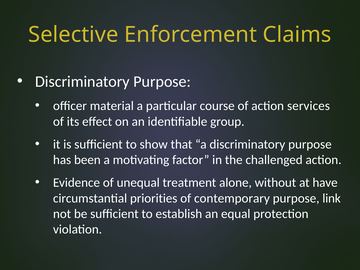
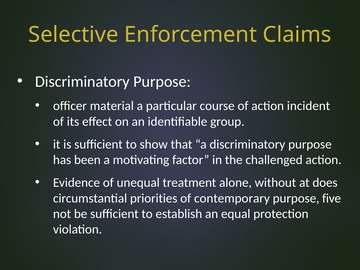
services: services -> incident (309, 106)
have: have -> does (325, 183)
link: link -> five (332, 198)
